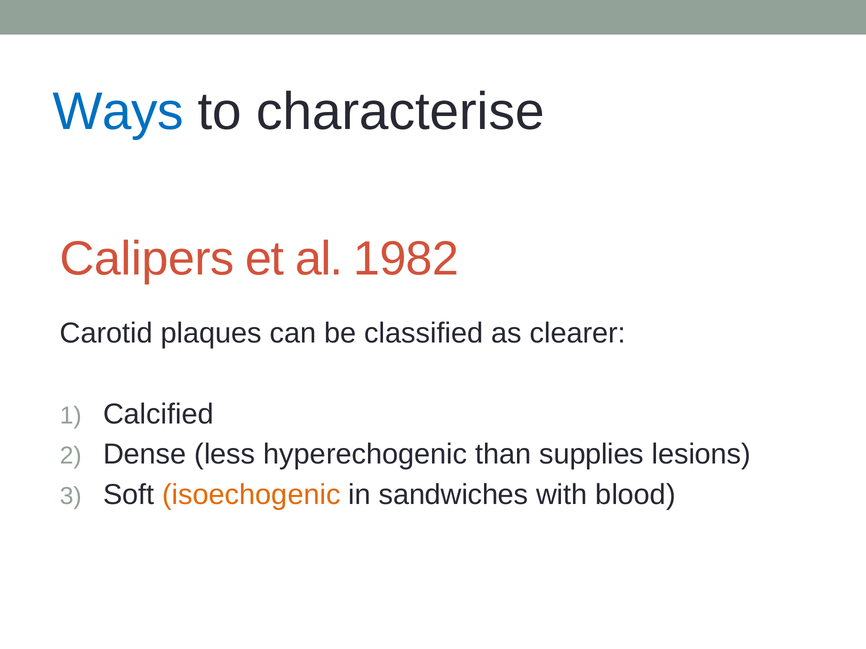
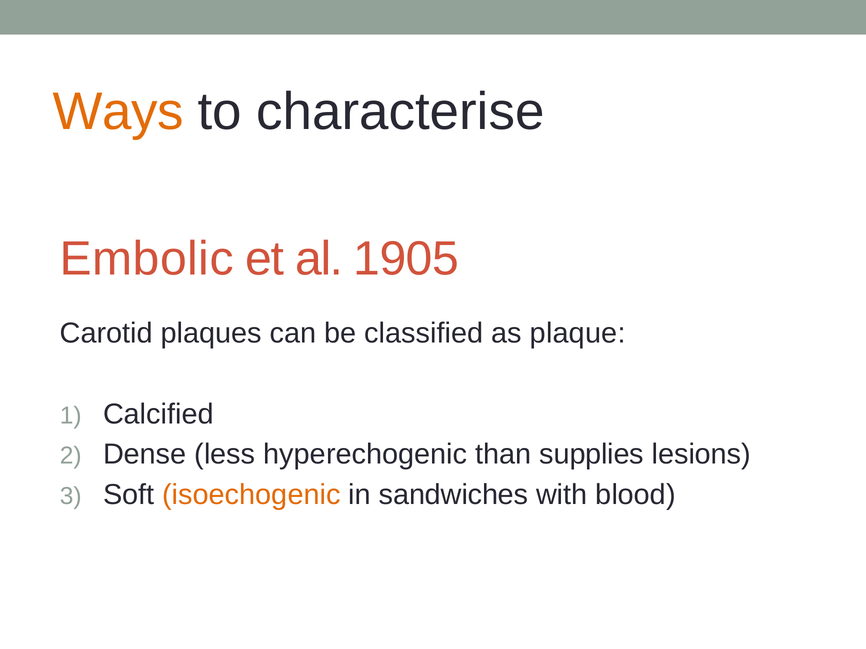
Ways colour: blue -> orange (118, 112)
Calipers: Calipers -> Embolic (147, 259)
1982: 1982 -> 1905 (406, 259)
clearer: clearer -> plaque (578, 334)
